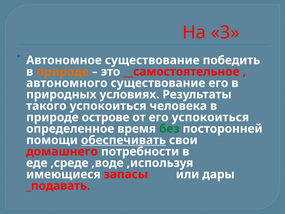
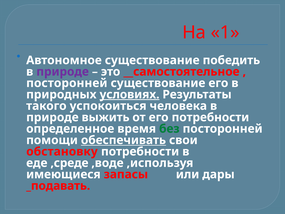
3: 3 -> 1 (225, 32)
природе colour: orange -> purple (63, 72)
автономного: автономного -> посторонней (67, 83)
условиях underline: none -> present (130, 94)
острове: острове -> выжить (106, 117)
его успокоиться: успокоиться -> потребности (210, 117)
домашнего: домашнего -> обстановку (62, 151)
